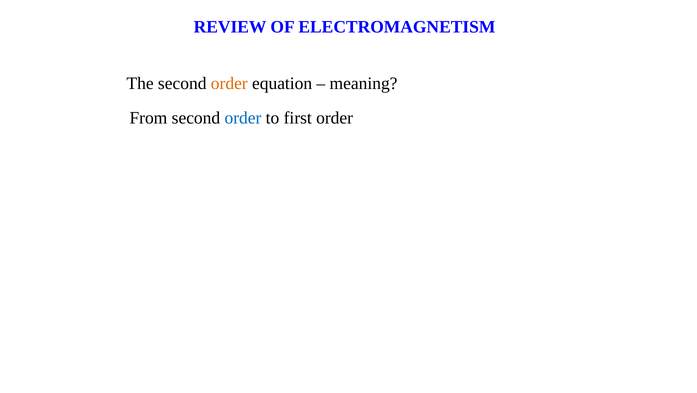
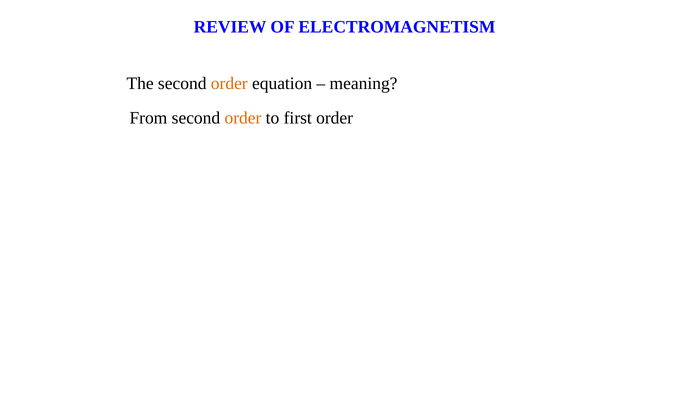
order colour: blue -> orange (243, 118)
